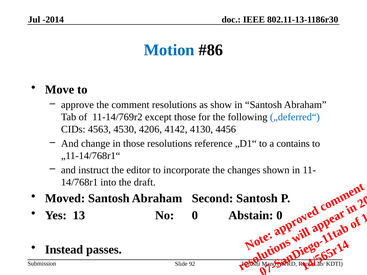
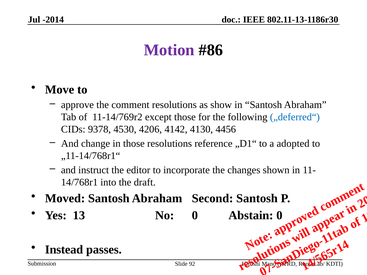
Motion colour: blue -> purple (169, 50)
4563: 4563 -> 9378 (99, 129)
contains: contains -> adopted (293, 144)
